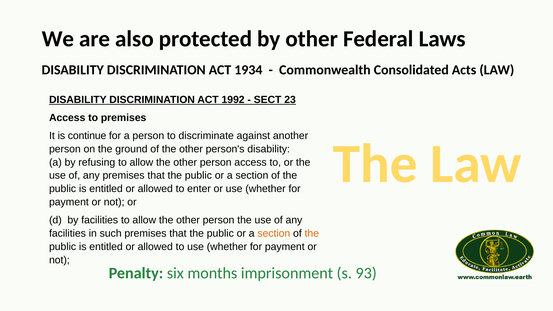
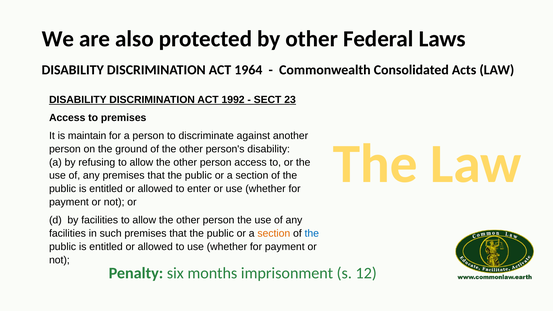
1934: 1934 -> 1964 (248, 70)
continue: continue -> maintain (87, 136)
the colour: orange -> blue (312, 233)
93: 93 -> 12 (366, 273)
